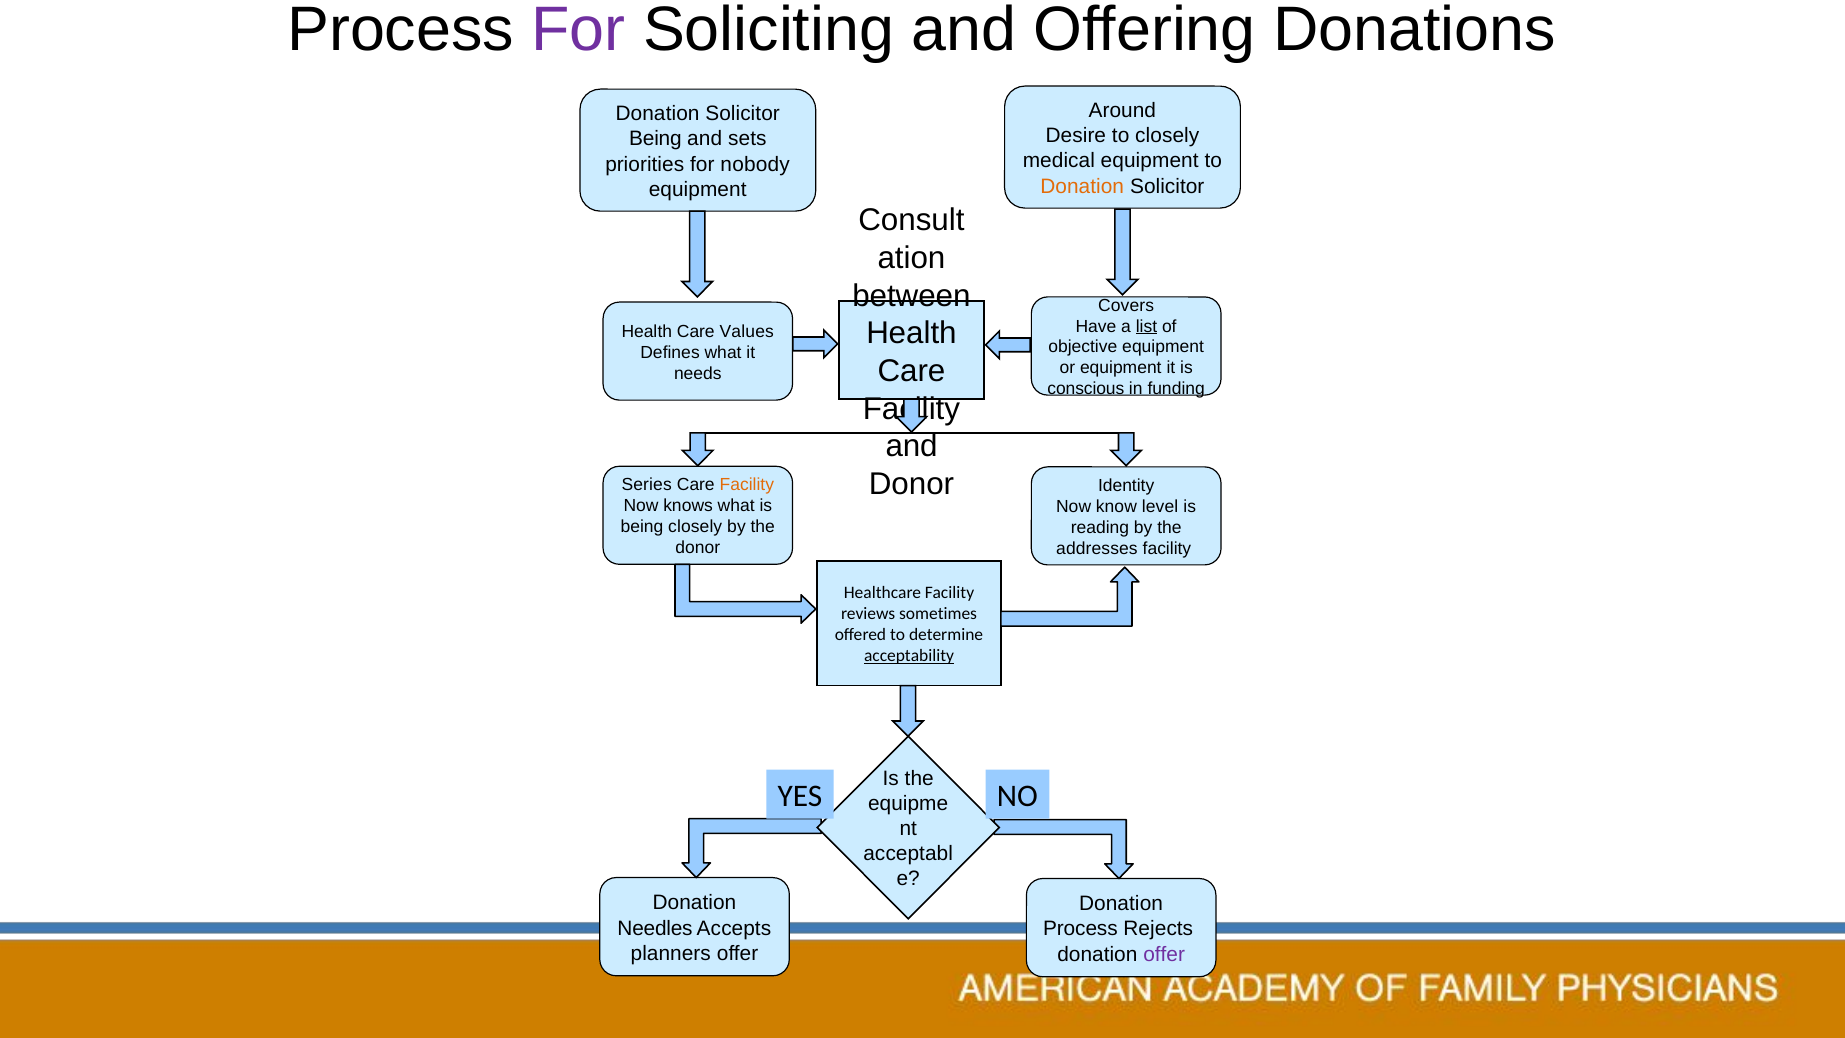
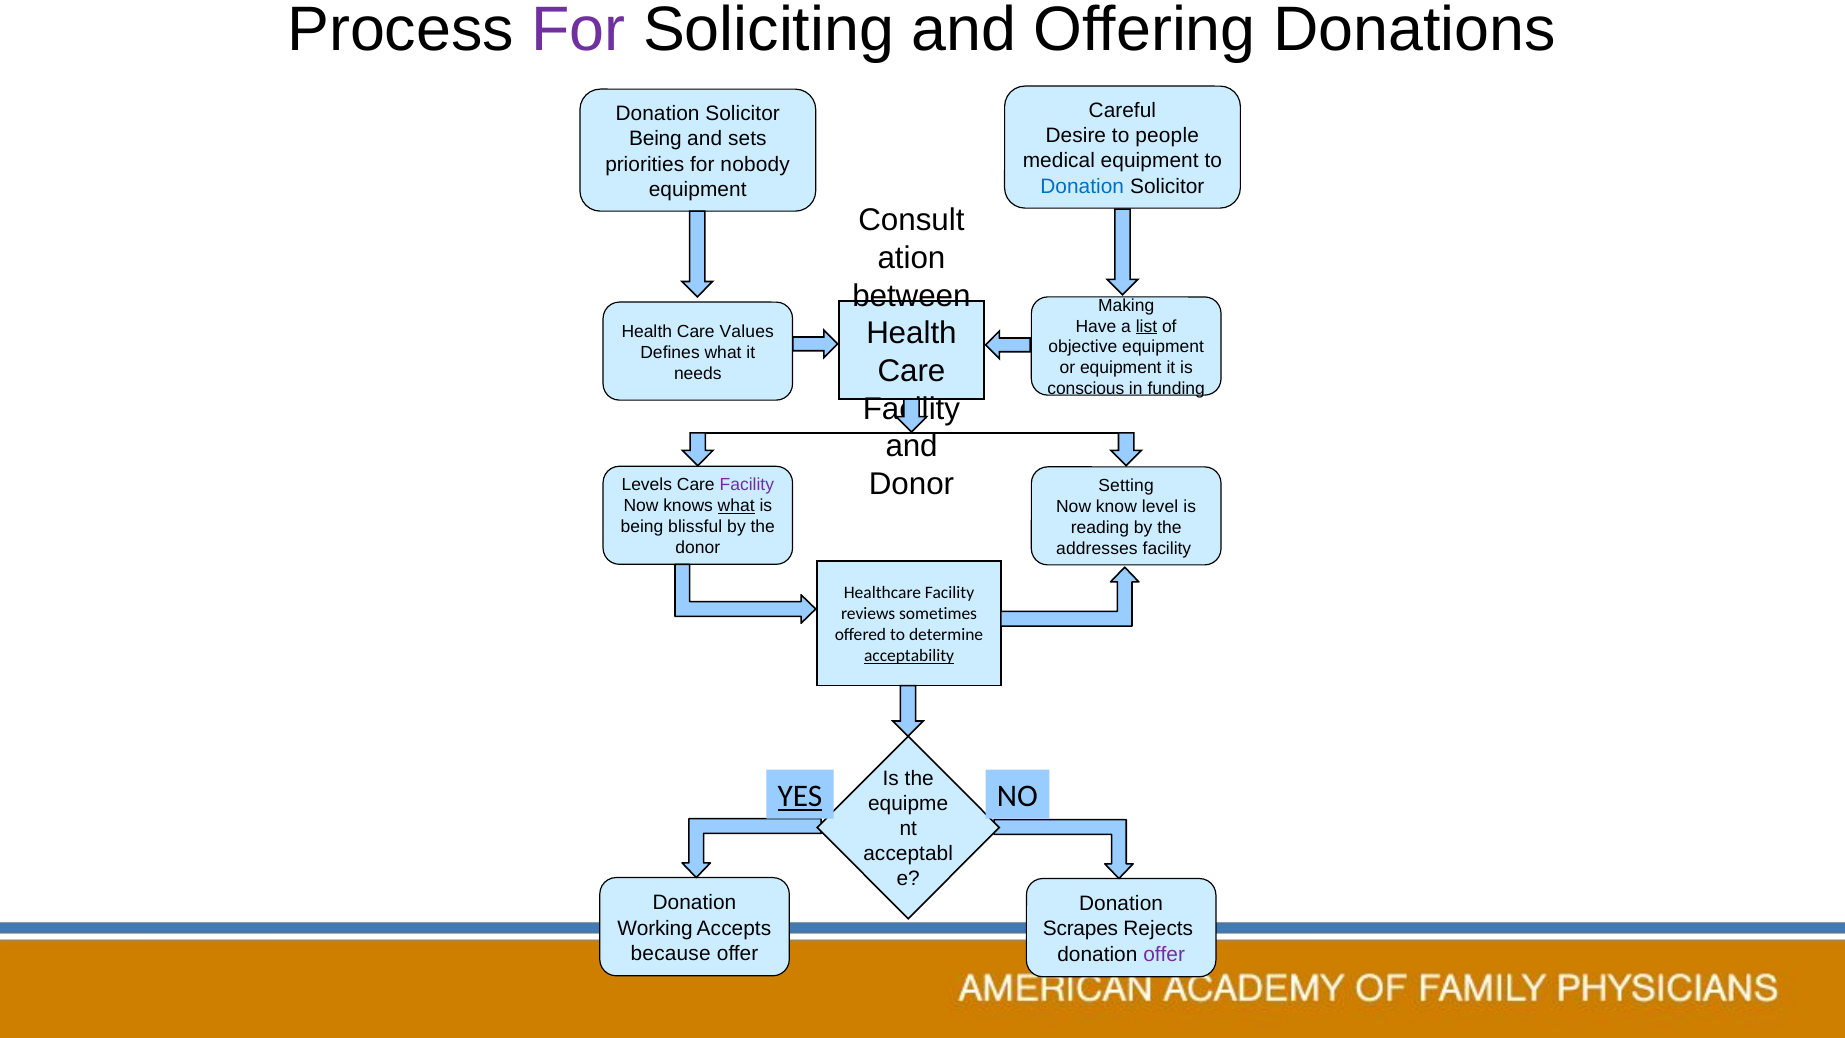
Around: Around -> Careful (1122, 111)
to closely: closely -> people (1167, 136)
Donation colour: orange -> blue (1082, 186)
Covers: Covers -> Making (1126, 305)
Series: Series -> Levels (647, 485)
Facility colour: orange -> purple (747, 485)
Identity: Identity -> Setting (1126, 486)
what underline: none -> present (736, 506)
being closely: closely -> blissful (695, 527)
YES underline: none -> present (800, 796)
Needles: Needles -> Working (655, 928)
Process: Process -> Scrapes (1080, 929)
planners: planners -> because (671, 953)
